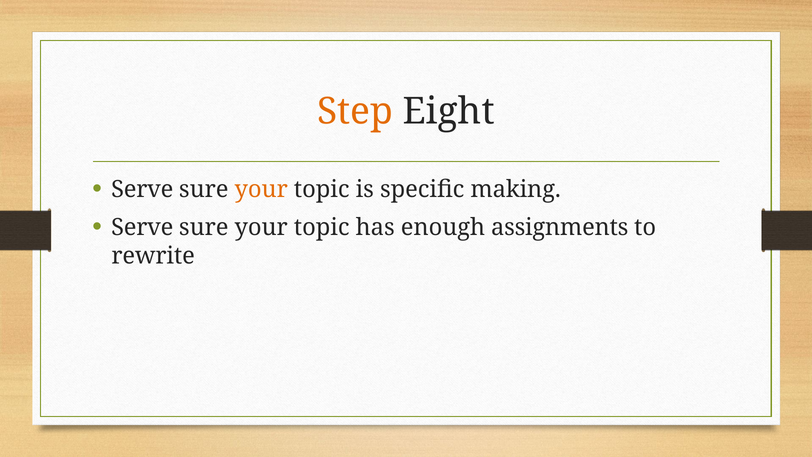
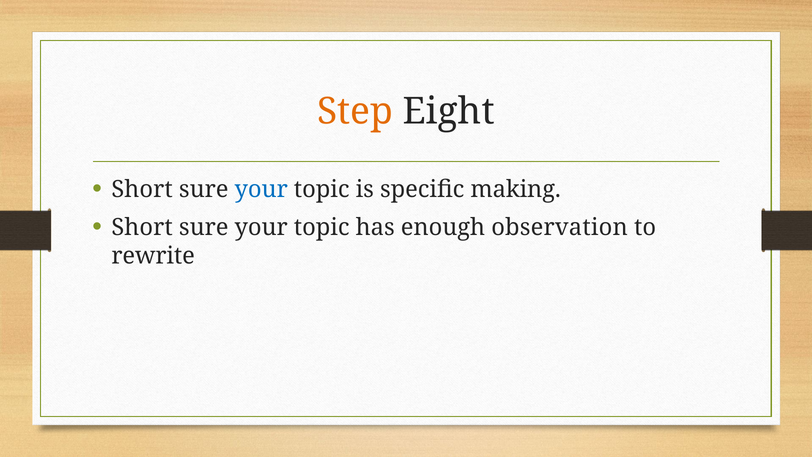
Serve: Serve -> Short (142, 189)
your colour: orange -> blue (261, 189)
Serve: Serve -> Short (142, 227)
assignments: assignments -> observation (560, 227)
